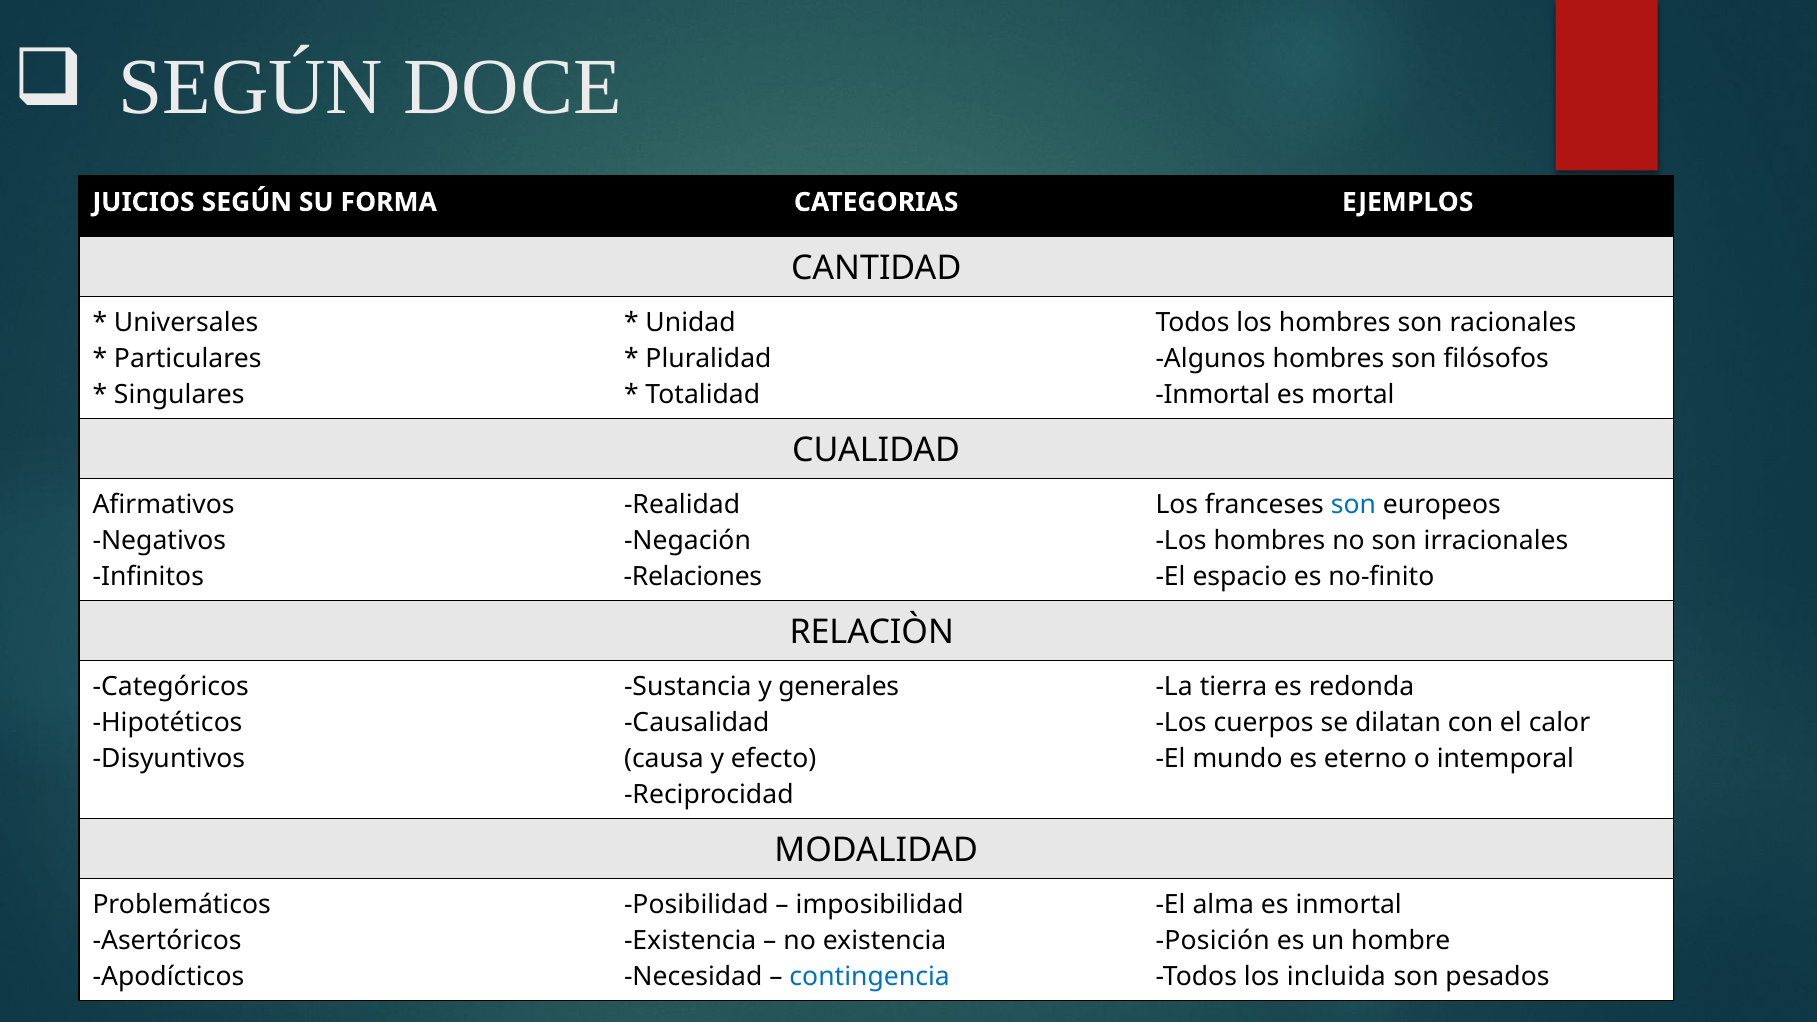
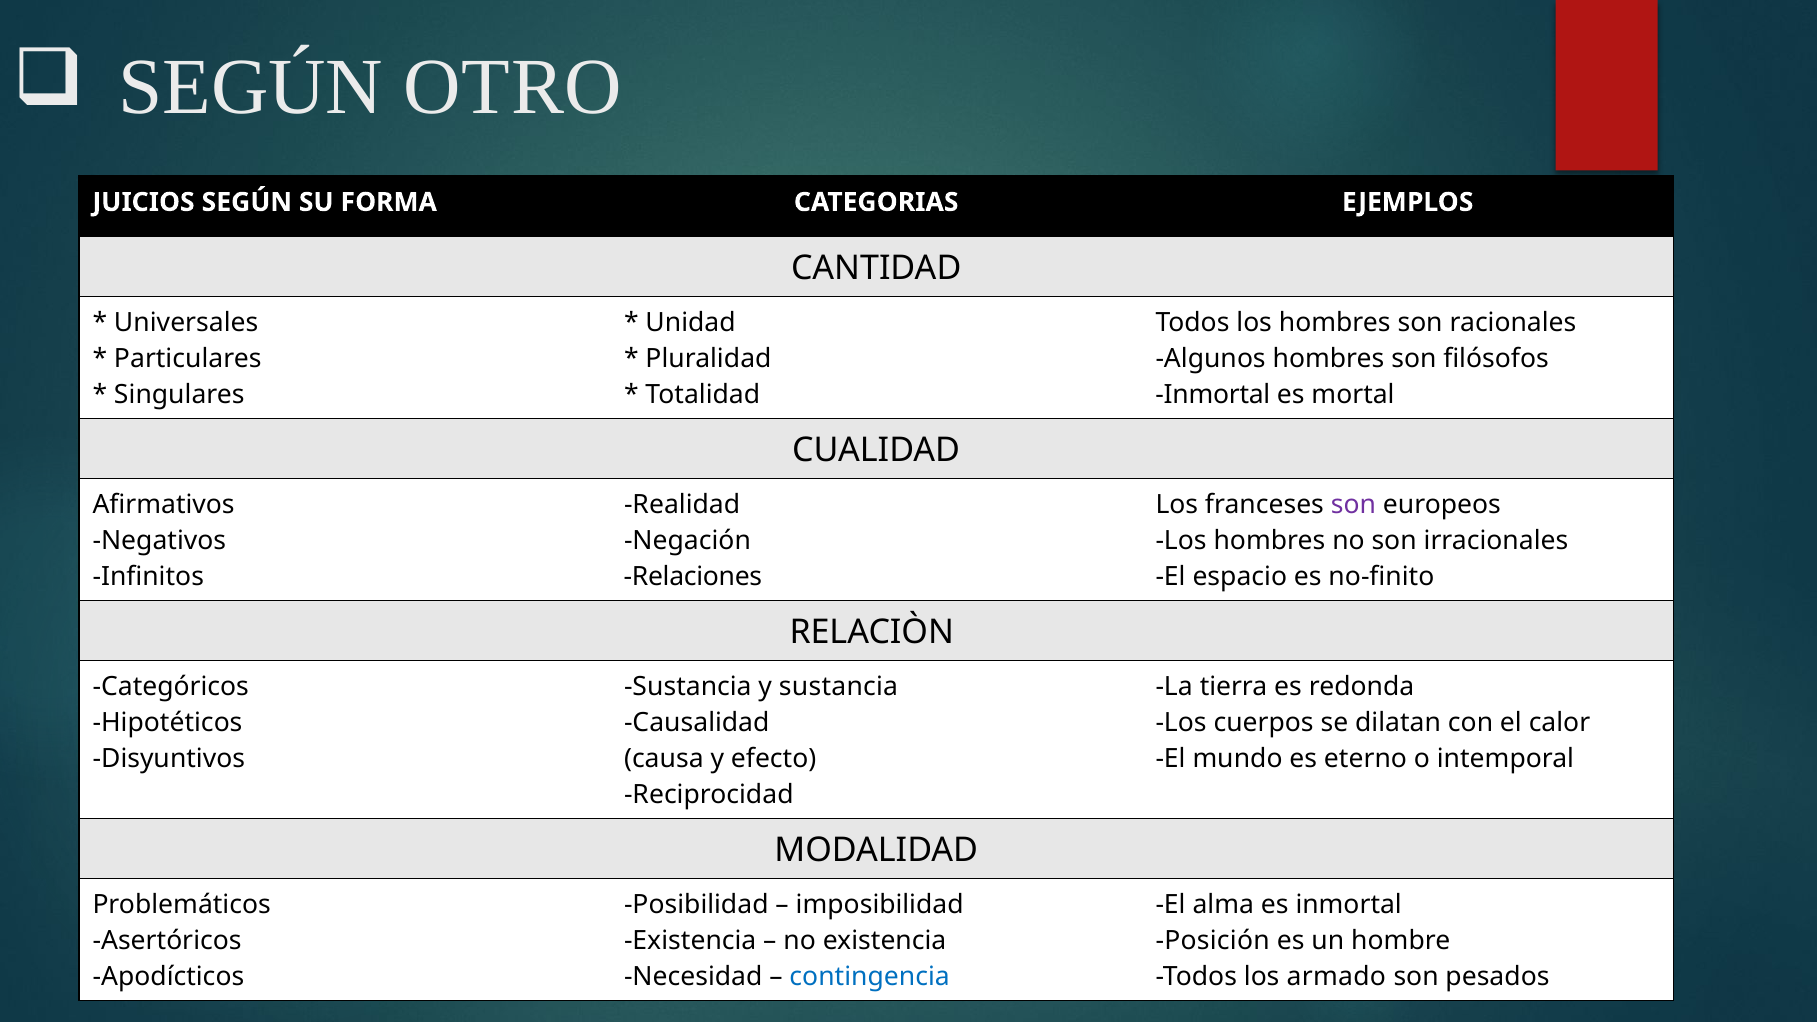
DOCE: DOCE -> OTRO (513, 87)
son colour: blue -> purple (1353, 505)
y generales: generales -> sustancia (839, 687)
incluida: incluida -> armado (1336, 977)
